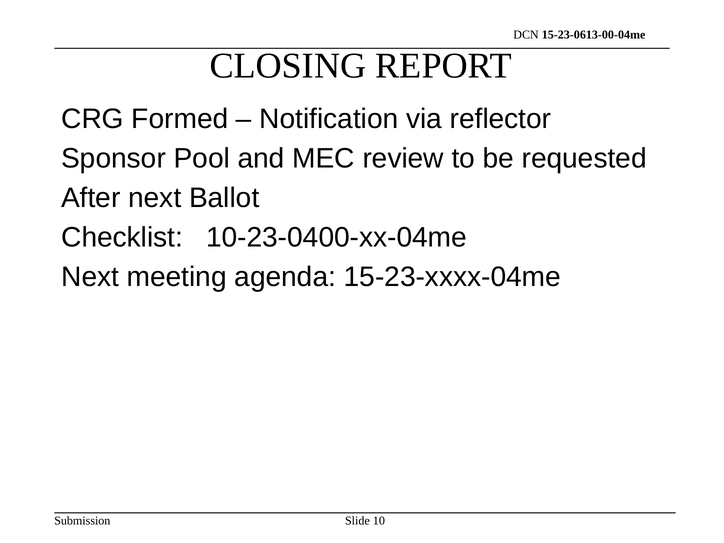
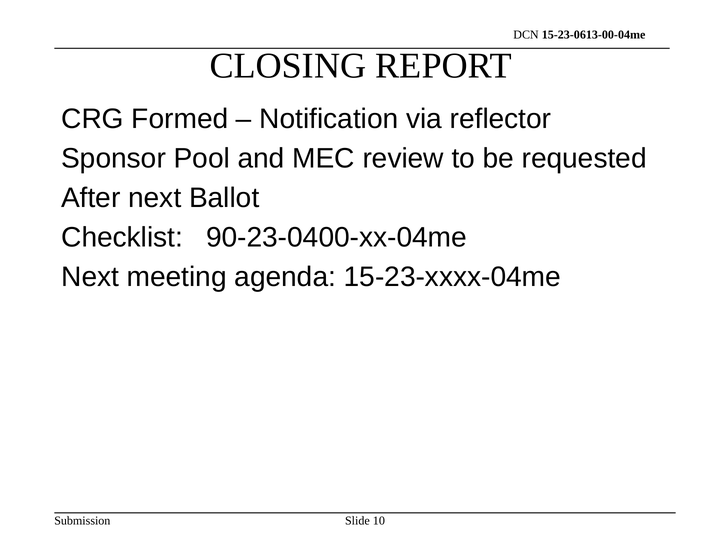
10-23-0400-xx-04me: 10-23-0400-xx-04me -> 90-23-0400-xx-04me (336, 237)
